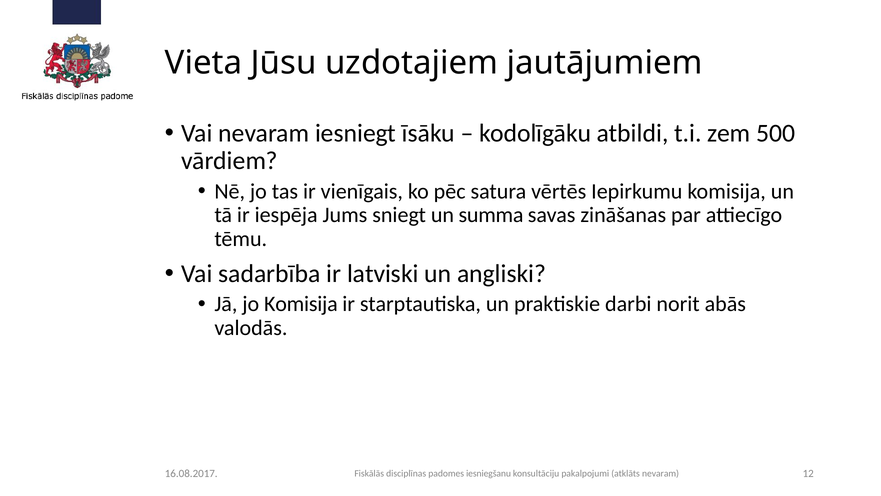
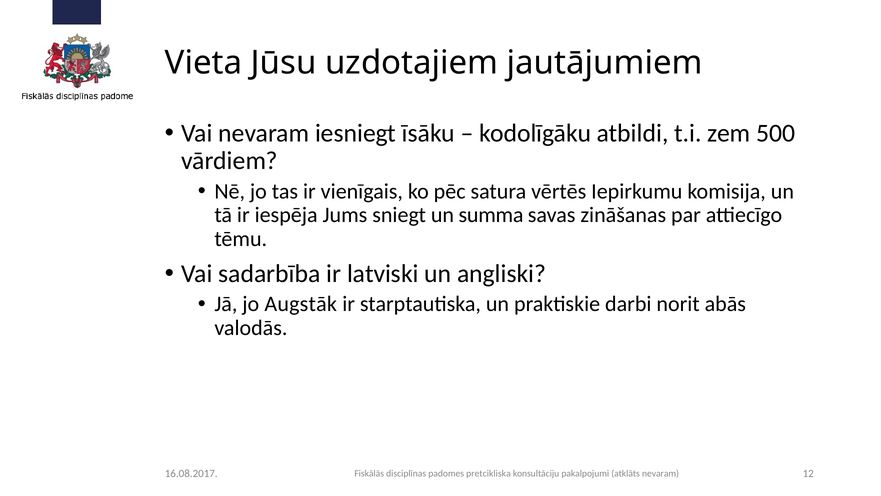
jo Komisija: Komisija -> Augstāk (301, 304)
iesniegšanu: iesniegšanu -> pretcikliska (488, 473)
